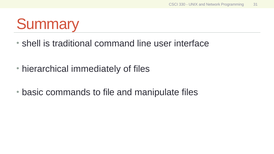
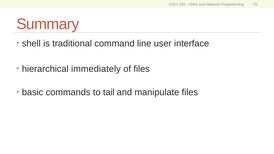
file: file -> tail (109, 92)
